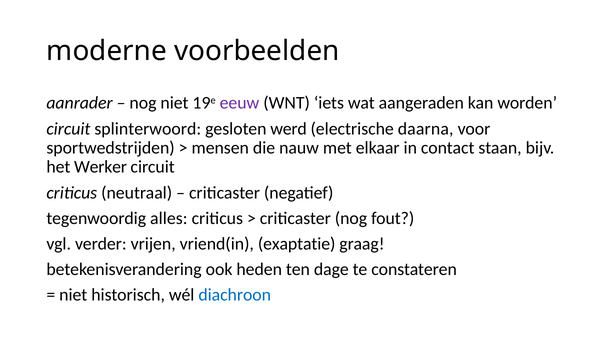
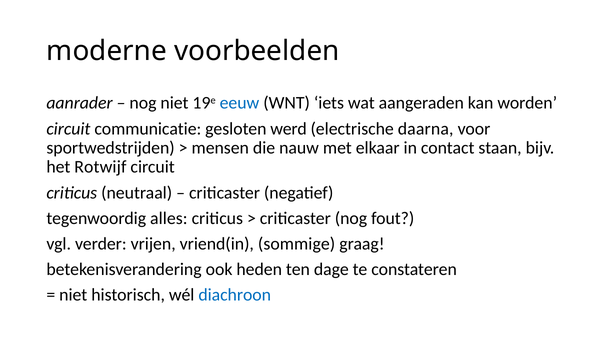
eeuw colour: purple -> blue (239, 103)
splinterwoord: splinterwoord -> communicatie (148, 128)
Werker: Werker -> Rotwijf (100, 167)
exaptatie: exaptatie -> sommige (297, 243)
